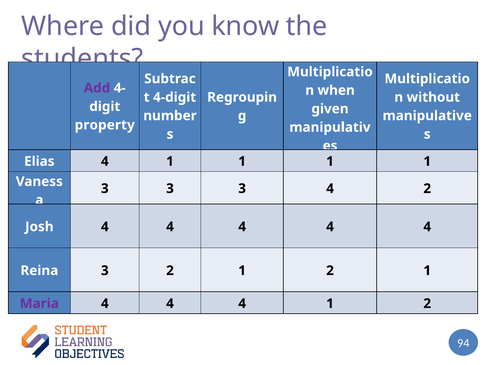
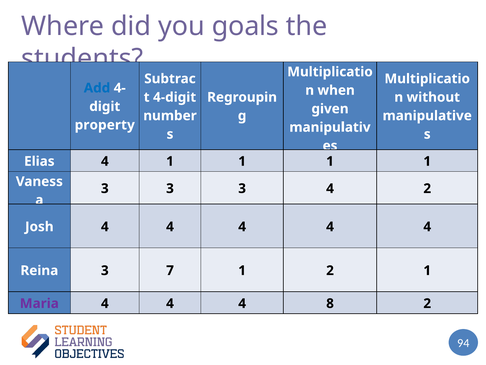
know: know -> goals (245, 26)
Add colour: purple -> blue (97, 88)
3 2: 2 -> 7 (170, 270)
4 4 1: 1 -> 8 (330, 303)
